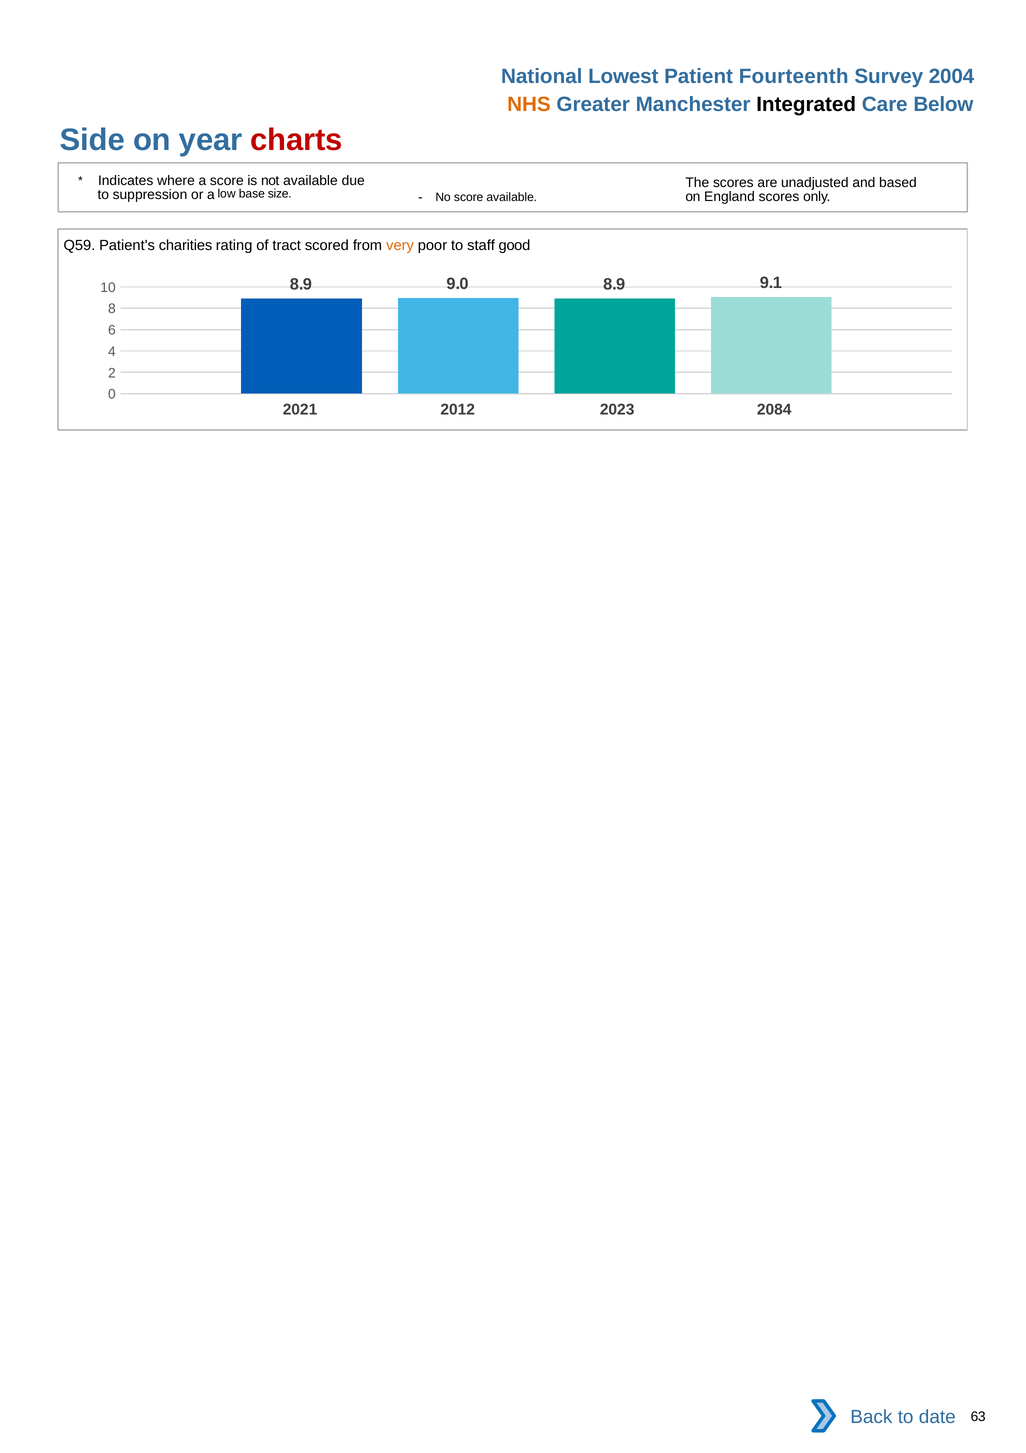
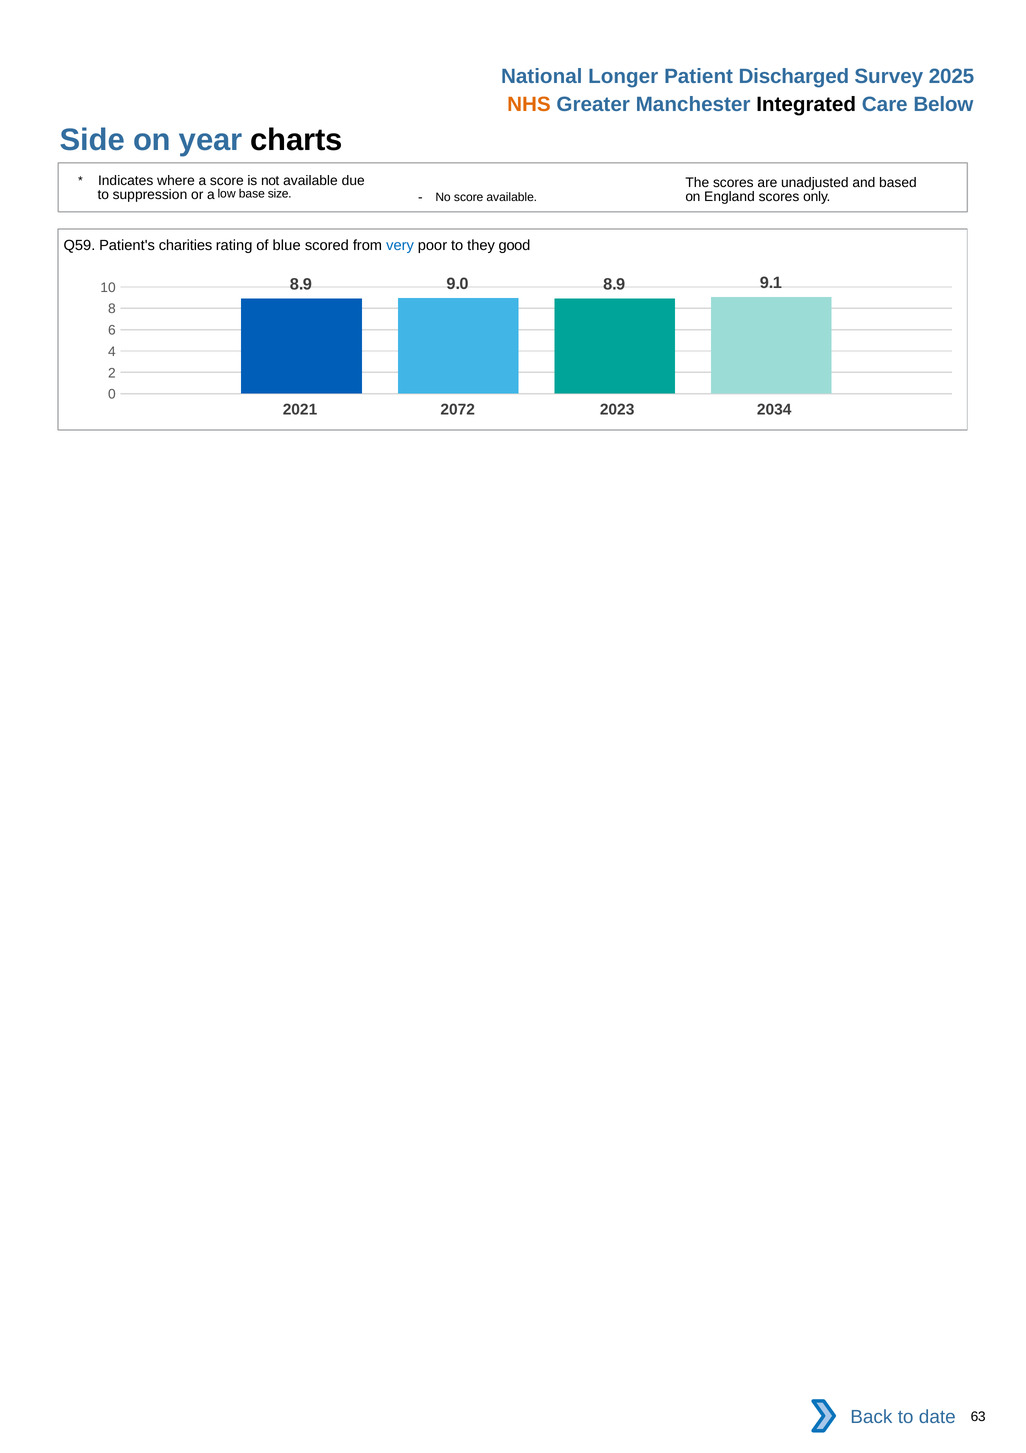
Lowest: Lowest -> Longer (623, 76)
Fourteenth: Fourteenth -> Discharged (794, 76)
2004: 2004 -> 2025 (951, 76)
charts colour: red -> black (297, 140)
tract: tract -> blue (287, 245)
very colour: orange -> blue (400, 245)
staff: staff -> they (481, 245)
2012: 2012 -> 2072 (458, 409)
2084: 2084 -> 2034 (774, 409)
